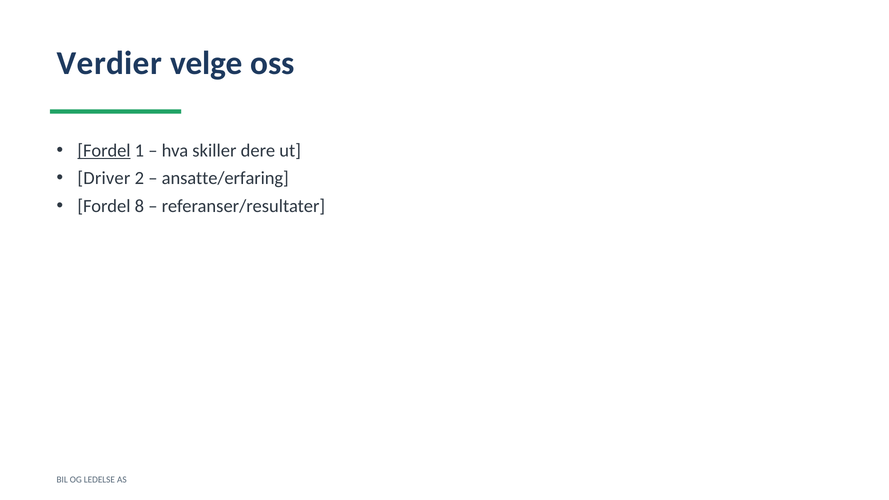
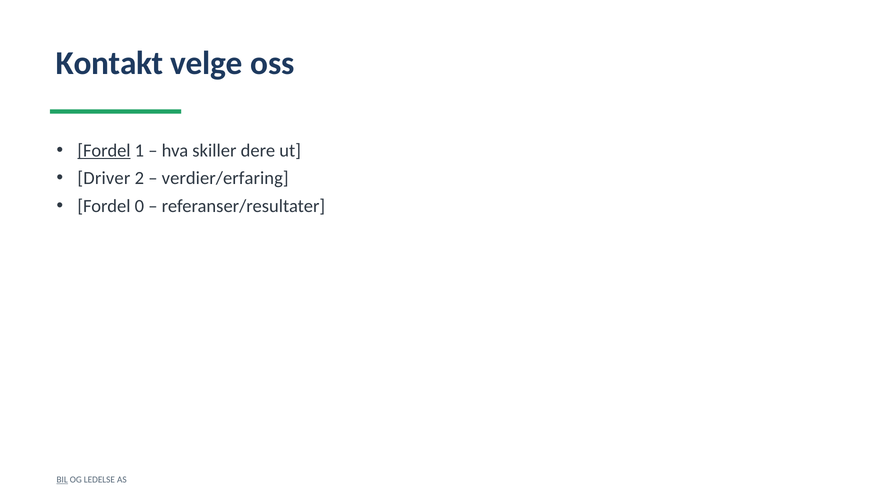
Verdier: Verdier -> Kontakt (110, 63)
ansatte/erfaring: ansatte/erfaring -> verdier/erfaring (225, 178)
8: 8 -> 0 (139, 206)
BIL underline: none -> present (62, 480)
